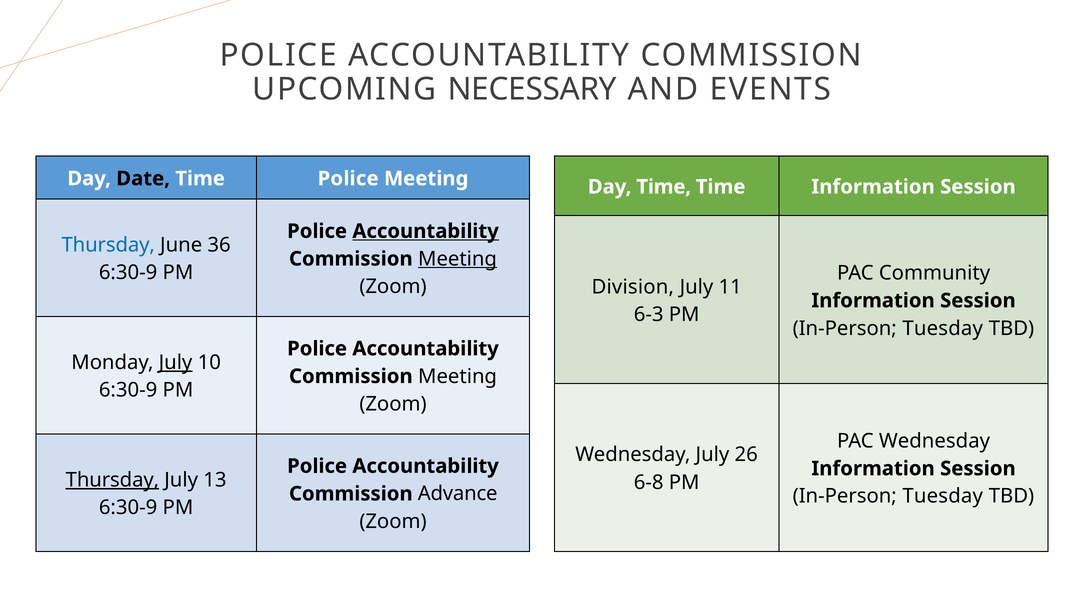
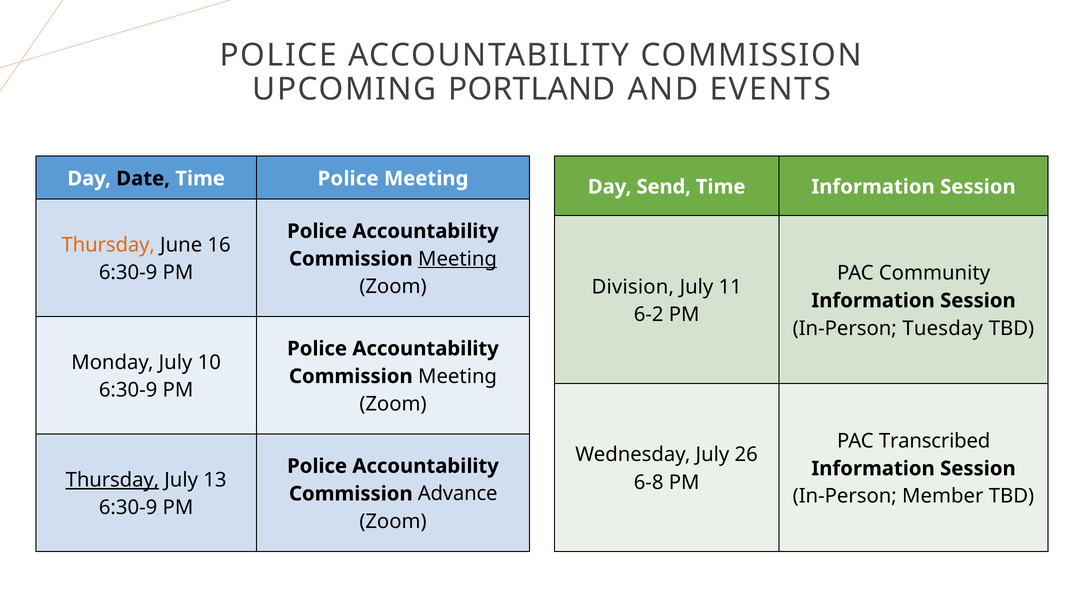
NECESSARY: NECESSARY -> PORTLAND (532, 89)
Day Time: Time -> Send (664, 187)
Accountability underline: present -> none (426, 231)
Thursday colour: blue -> orange (108, 245)
36: 36 -> 16 (219, 245)
6-3: 6-3 -> 6-2 (649, 314)
July underline: present -> none (176, 362)
PAC Wednesday: Wednesday -> Transcribed (935, 441)
Tuesday: Tuesday -> Member (943, 496)
